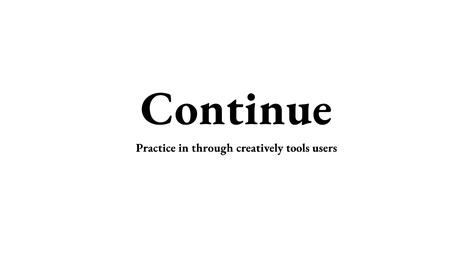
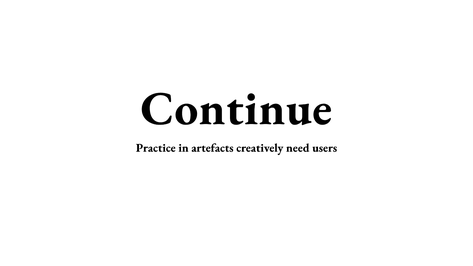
through: through -> artefacts (212, 148)
tools: tools -> need (298, 148)
